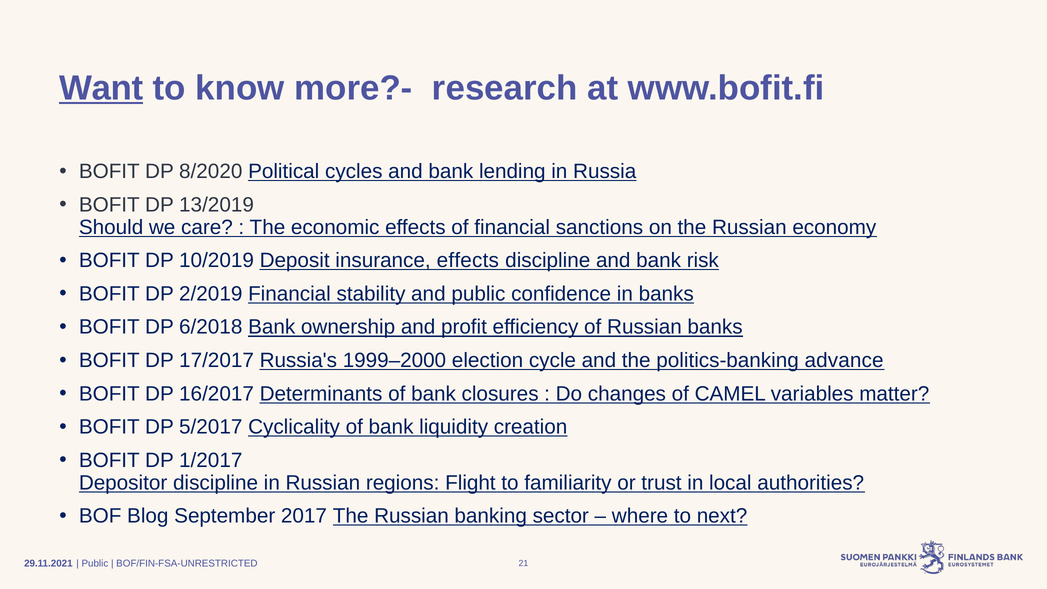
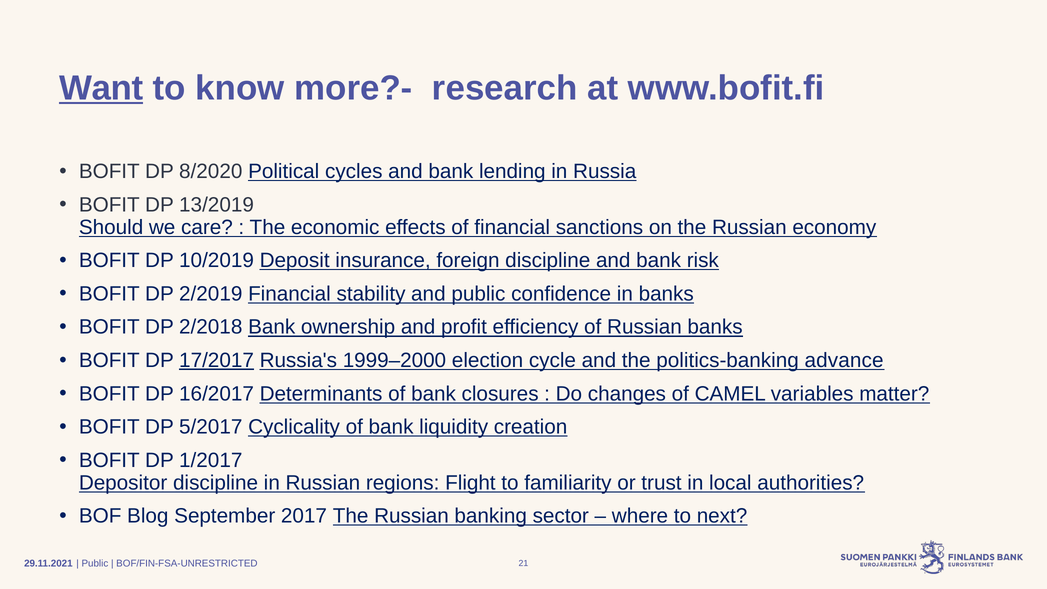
insurance effects: effects -> foreign (468, 260)
6/2018: 6/2018 -> 2/2018 (211, 327)
17/2017 underline: none -> present (217, 360)
